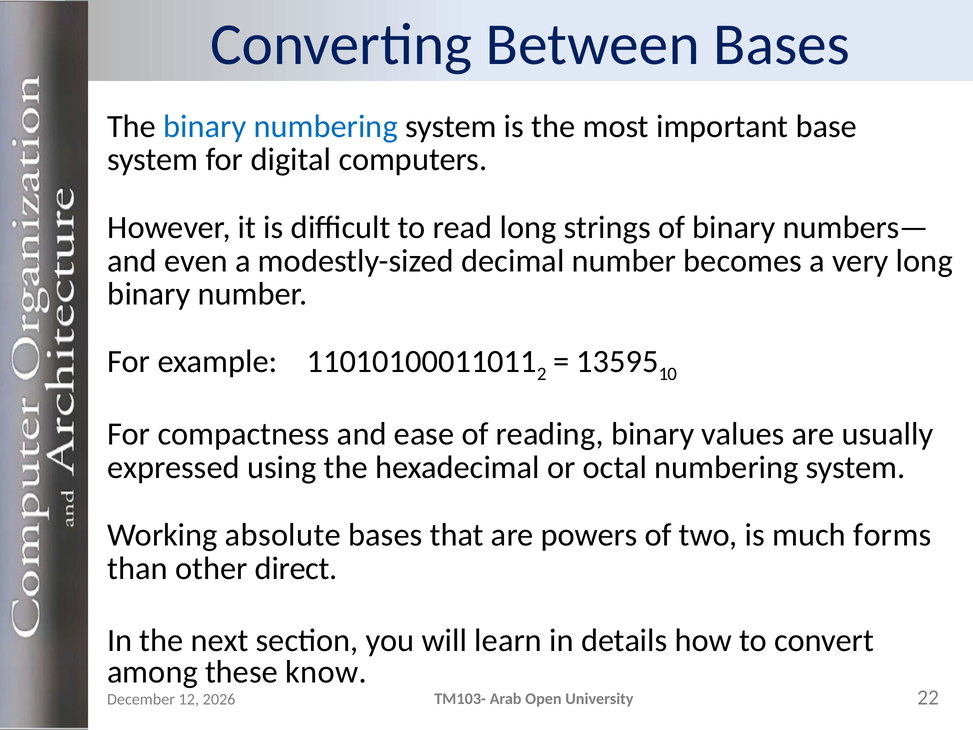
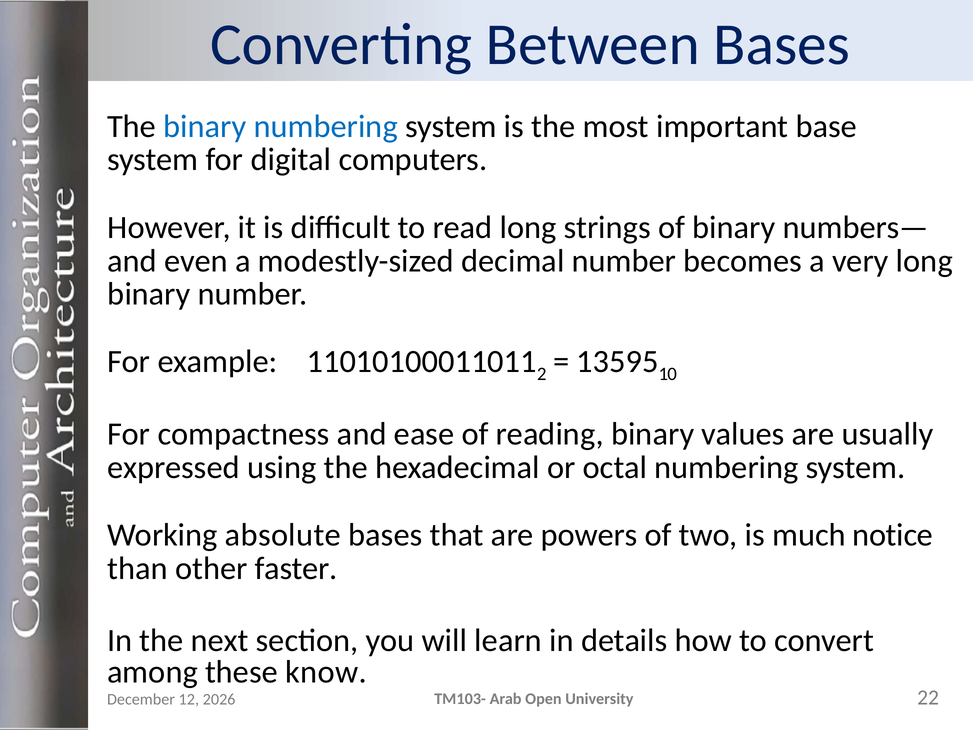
forms: forms -> notice (893, 535)
direct: direct -> faster (296, 568)
